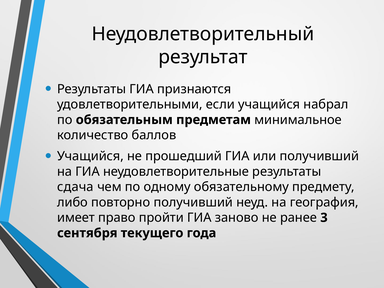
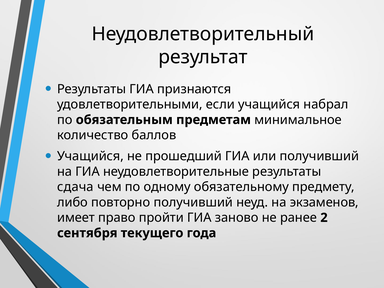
география: география -> экзаменов (324, 202)
3: 3 -> 2 (324, 218)
